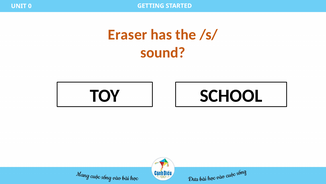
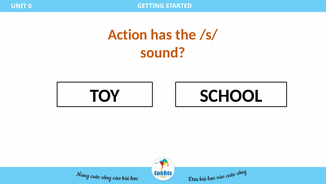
Eraser: Eraser -> Action (128, 35)
